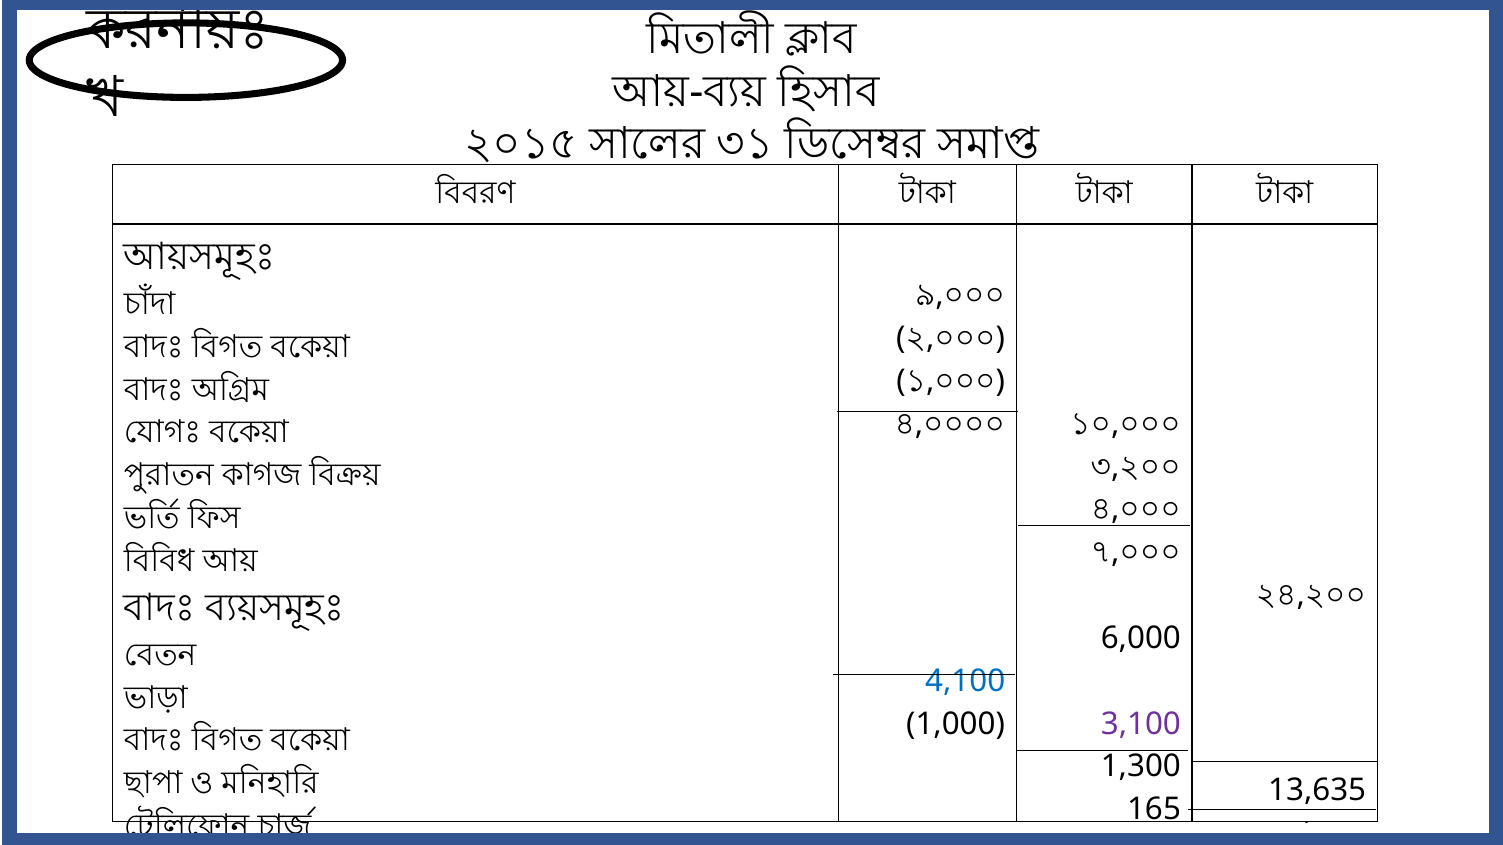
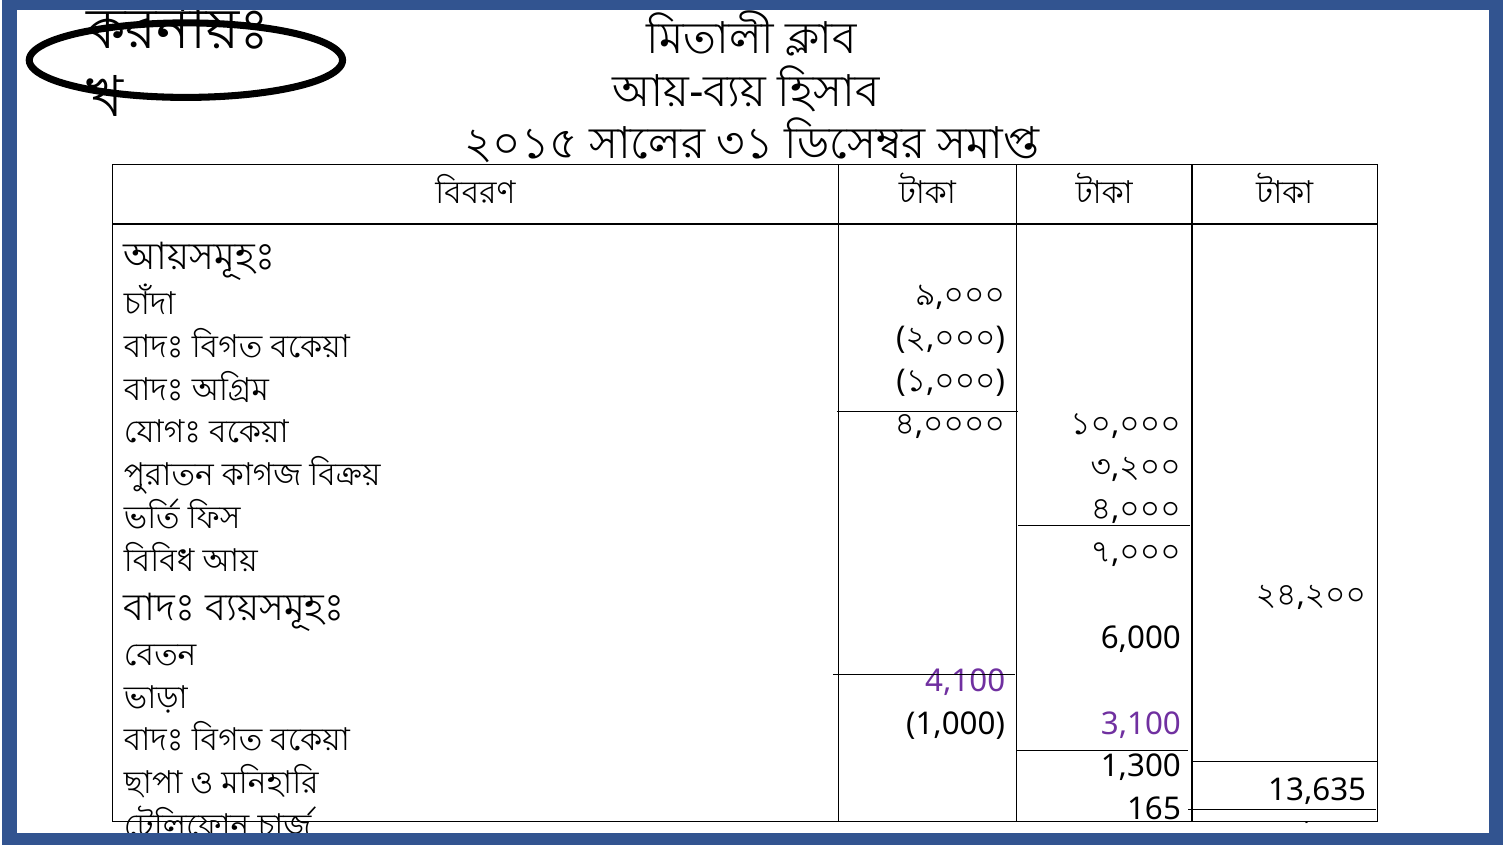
4,100 colour: blue -> purple (965, 681)
